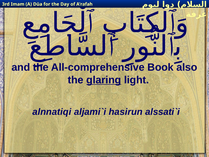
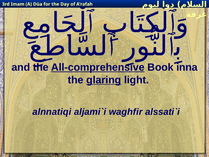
All-comprehensive underline: none -> present (98, 67)
also: also -> inna (187, 67)
hasirun: hasirun -> waghfir (126, 112)
